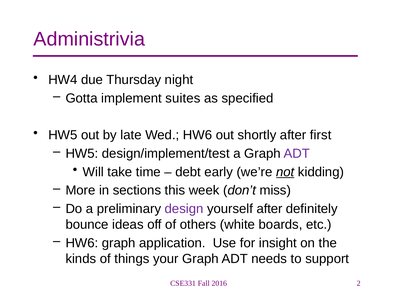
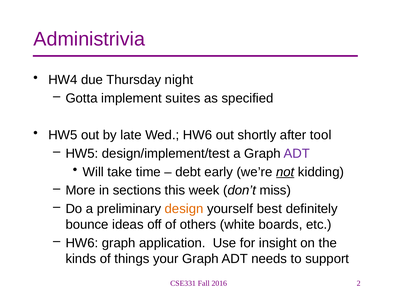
first: first -> tool (321, 135)
design colour: purple -> orange (184, 208)
yourself after: after -> best (269, 208)
